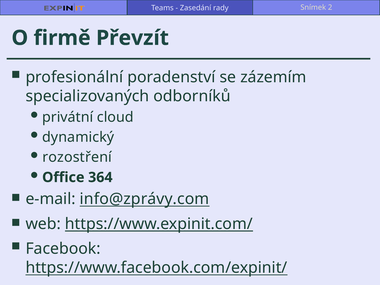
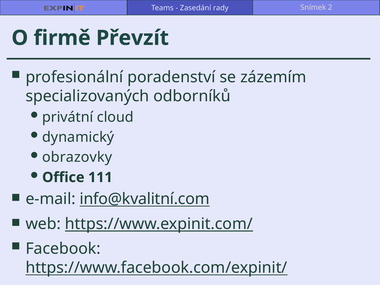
rozostření: rozostření -> obrazovky (77, 157)
364: 364 -> 111 (100, 177)
info@zprávy.com: info@zprávy.com -> info@kvalitní.com (145, 199)
